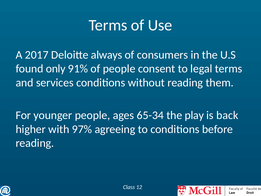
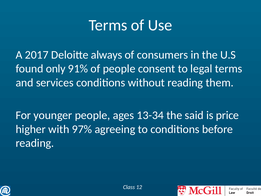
65-34: 65-34 -> 13-34 (150, 115)
play: play -> said (194, 115)
back: back -> price (227, 115)
